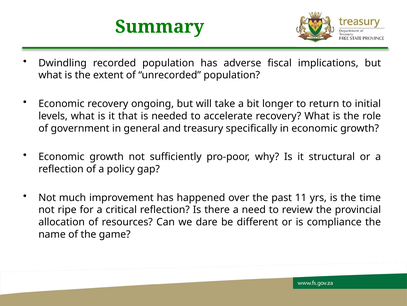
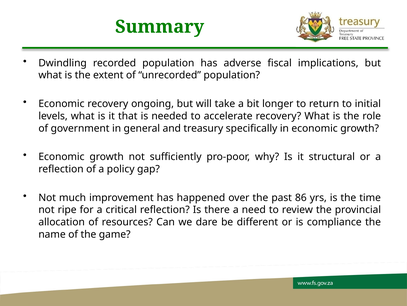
11: 11 -> 86 (301, 197)
